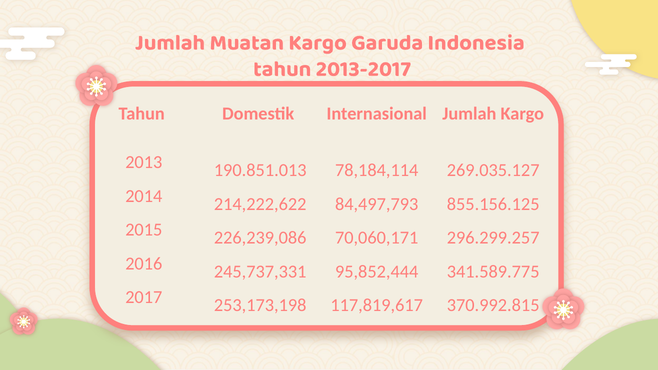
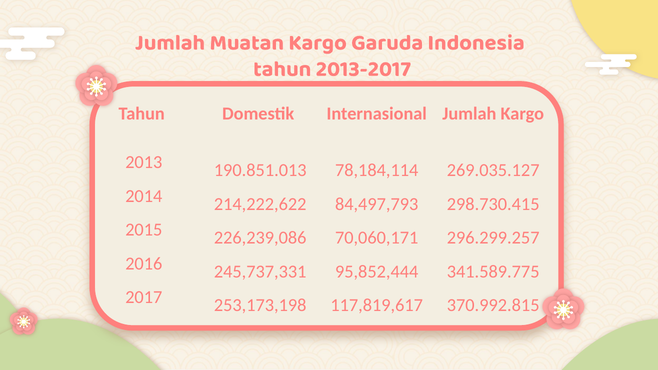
855.156.125: 855.156.125 -> 298.730.415 (493, 204)
